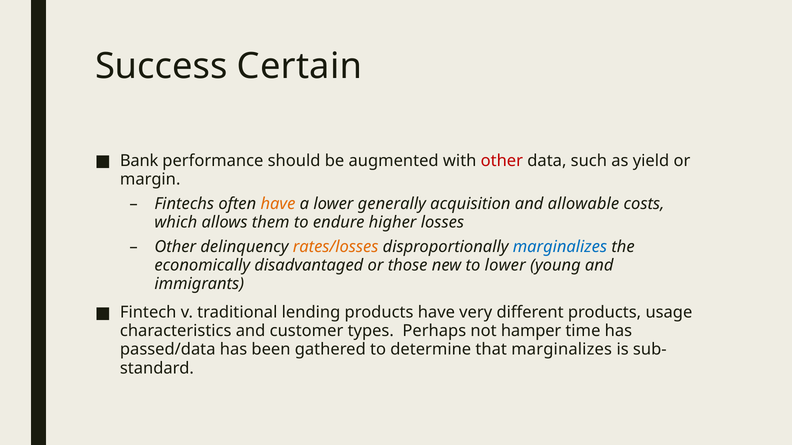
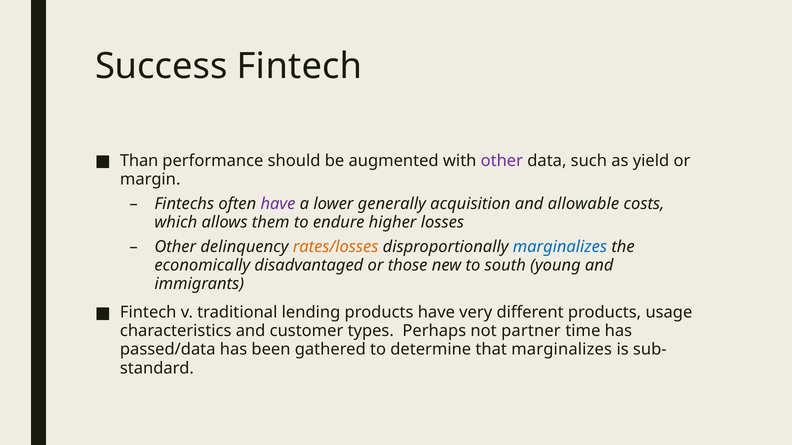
Success Certain: Certain -> Fintech (300, 67)
Bank: Bank -> Than (139, 161)
other colour: red -> purple (502, 161)
have colour: orange -> purple (278, 204)
to lower: lower -> south (505, 266)
hamper: hamper -> partner (531, 331)
